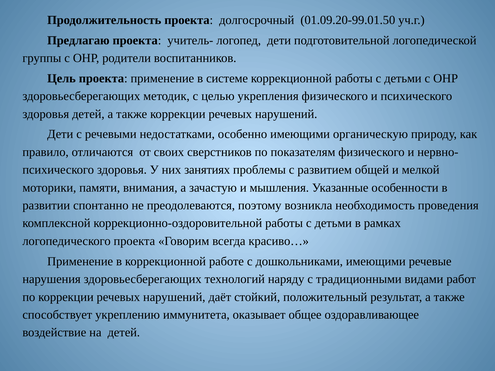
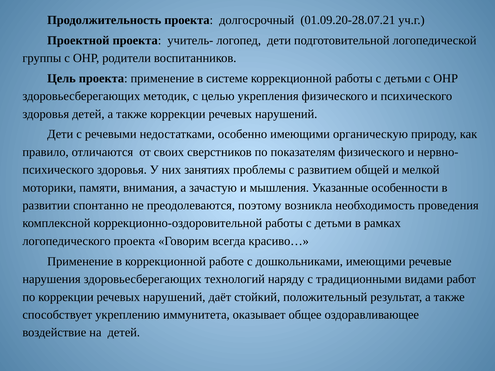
01.09.20-99.01.50: 01.09.20-99.01.50 -> 01.09.20-28.07.21 (348, 20)
Предлагаю: Предлагаю -> Проектной (78, 40)
